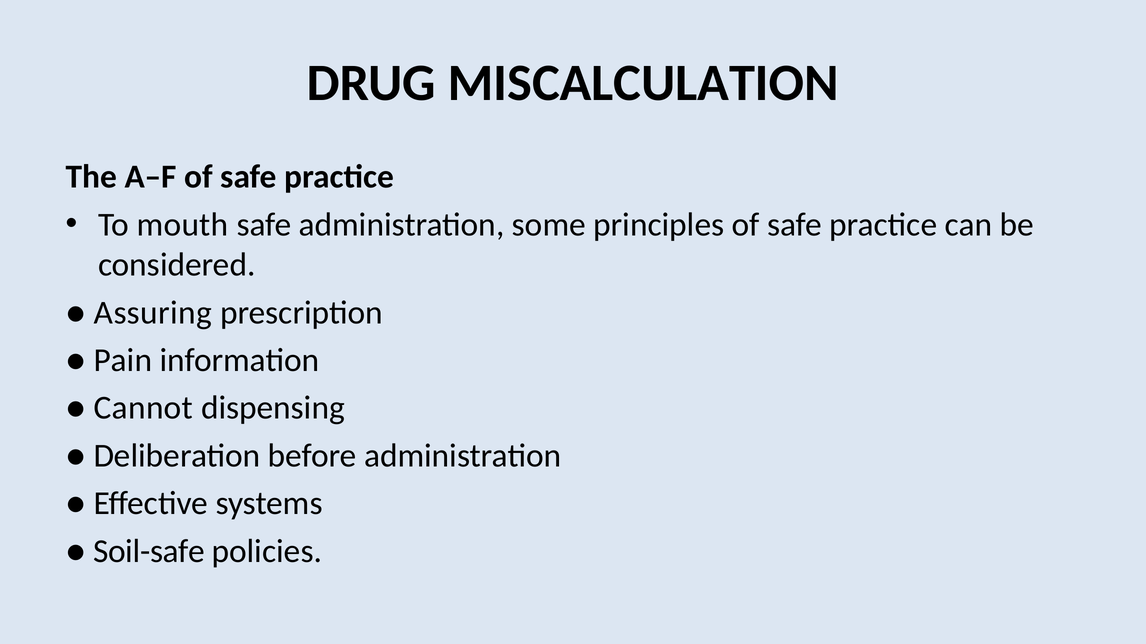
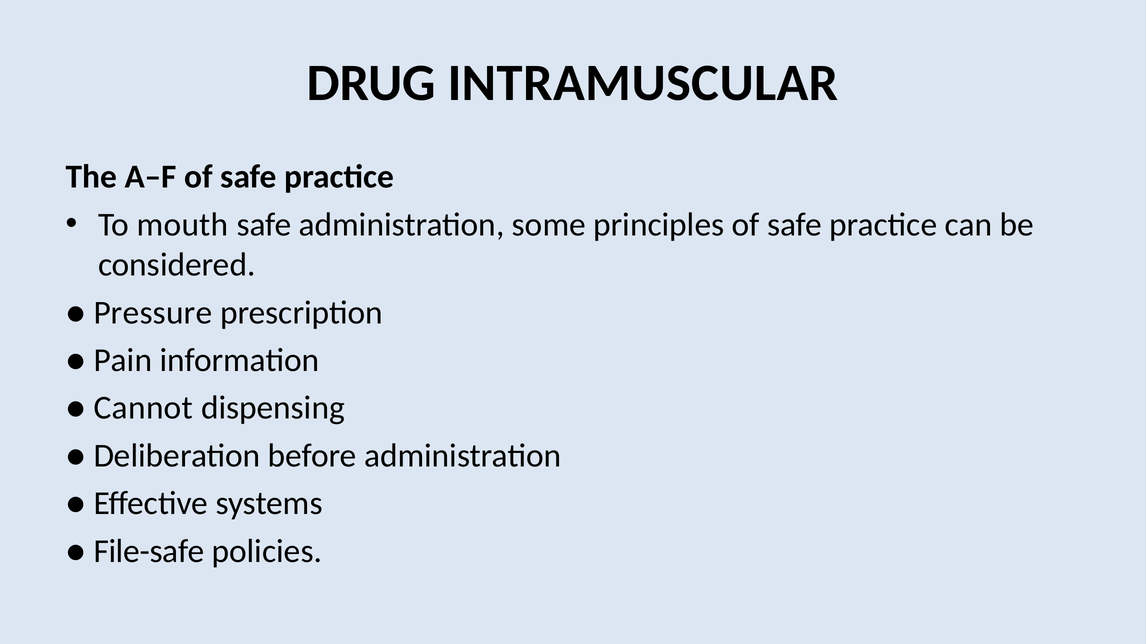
MISCALCULATION: MISCALCULATION -> INTRAMUSCULAR (643, 83)
Assuring: Assuring -> Pressure (153, 313)
Soil-safe: Soil-safe -> File-safe (149, 552)
